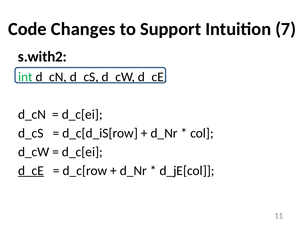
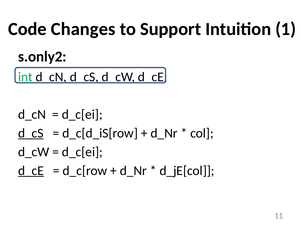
7: 7 -> 1 (286, 29)
s.with2: s.with2 -> s.only2 (42, 57)
d_cS underline: none -> present (31, 133)
